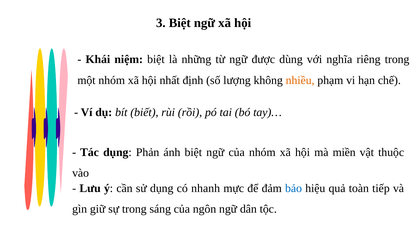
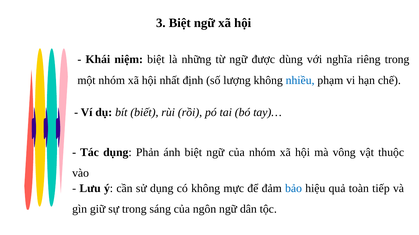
nhiều colour: orange -> blue (300, 81)
miền: miền -> vông (344, 153)
có nhanh: nhanh -> không (206, 189)
